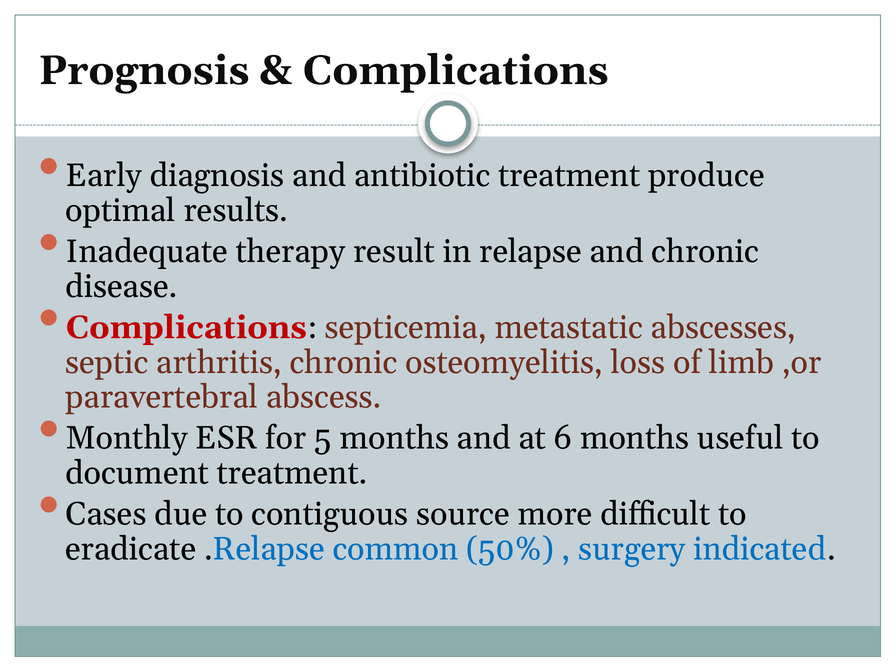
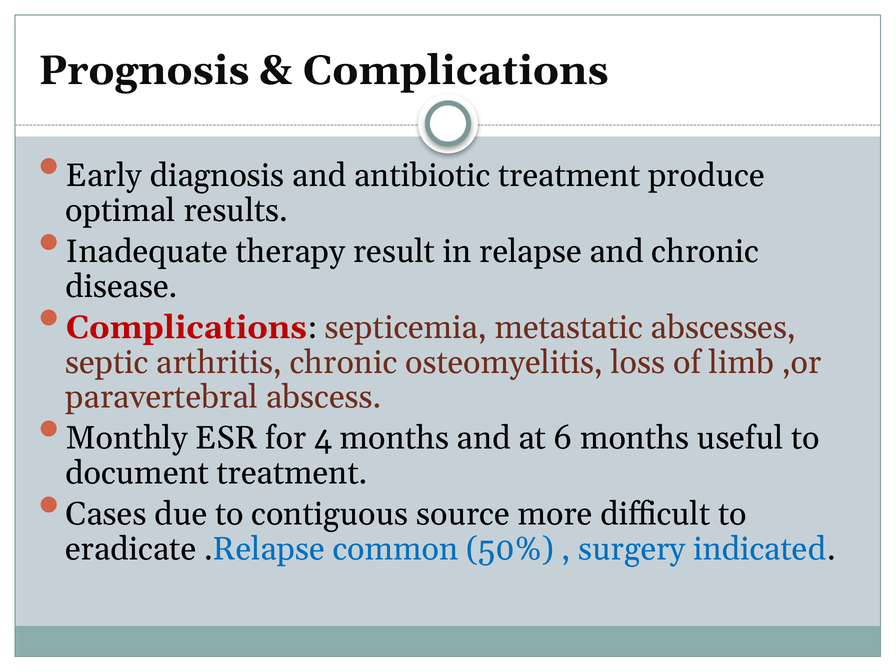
5: 5 -> 4 (323, 438)
